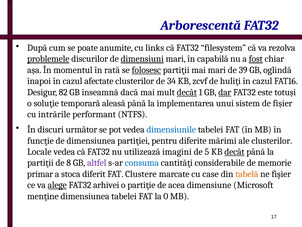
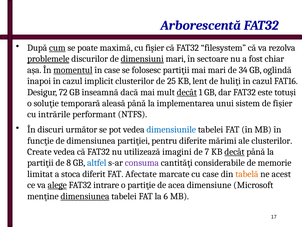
cum underline: none -> present (57, 48)
anumite: anumite -> maximă (116, 48)
links: links -> fişier (155, 48)
capabilă: capabilă -> sectoare (213, 59)
fost underline: present -> none (256, 59)
momentul underline: none -> present (73, 70)
în rată: rată -> case (112, 70)
folosesc underline: present -> none (146, 70)
39: 39 -> 34 (243, 70)
afectate: afectate -> implicit (99, 81)
34: 34 -> 25 (171, 81)
zcvf: zcvf -> lent (200, 81)
82: 82 -> 72 (63, 92)
dar underline: present -> none (225, 92)
Locale: Locale -> Create (39, 151)
5: 5 -> 7 (207, 151)
altfel colour: purple -> blue (97, 163)
consuma colour: blue -> purple (142, 163)
primar: primar -> limitat (40, 174)
Clustere: Clustere -> Afectate (141, 174)
fişier: fişier -> acest (281, 174)
arhivei: arhivei -> intrare (106, 185)
dimensiunea underline: none -> present (85, 196)
0: 0 -> 6 (166, 196)
